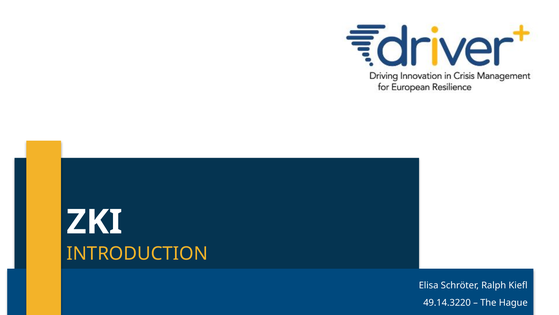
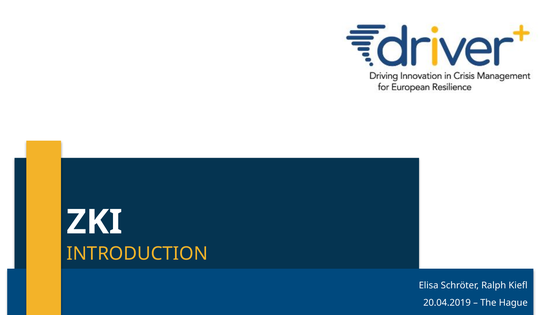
49.14.3220: 49.14.3220 -> 20.04.2019 (447, 302)
